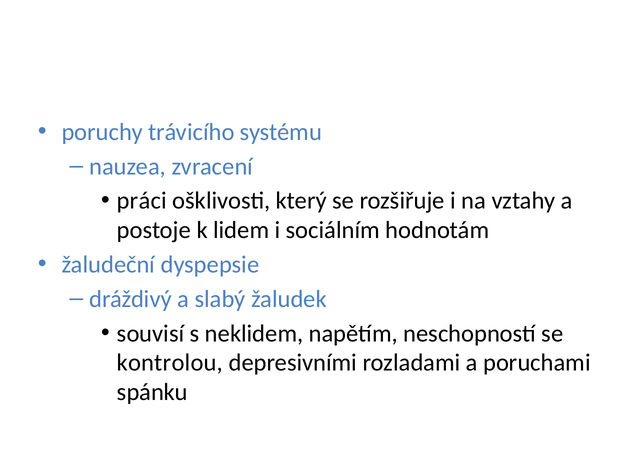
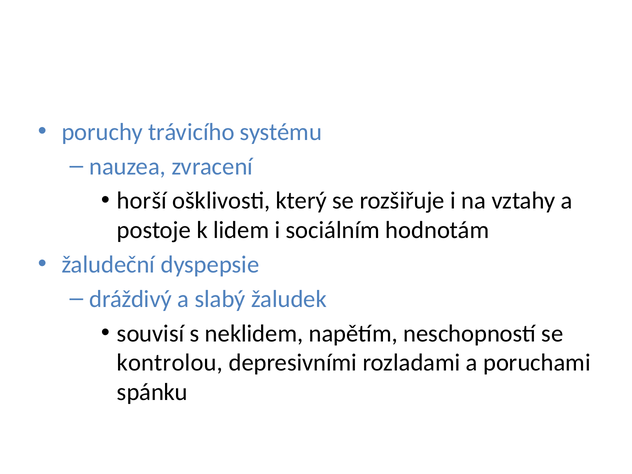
práci: práci -> horší (142, 201)
